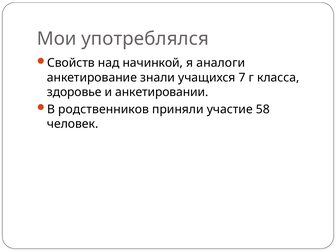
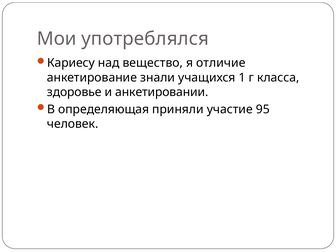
Свойств: Свойств -> Кариесу (71, 63)
начинкой: начинкой -> вещество (153, 63)
аналоги: аналоги -> отличие (221, 63)
7: 7 -> 1 (242, 78)
родственников: родственников -> определяющая (104, 109)
58: 58 -> 95 (263, 109)
